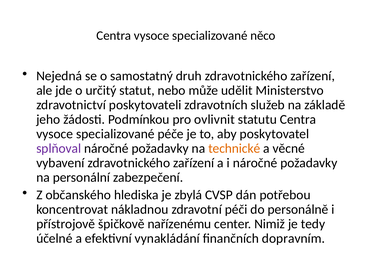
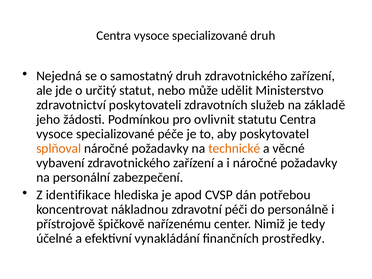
specializované něco: něco -> druh (263, 36)
splňoval colour: purple -> orange (59, 148)
občanského: občanského -> identifikace (78, 195)
zbylá: zbylá -> apod (188, 195)
dopravním: dopravním -> prostředky (293, 238)
